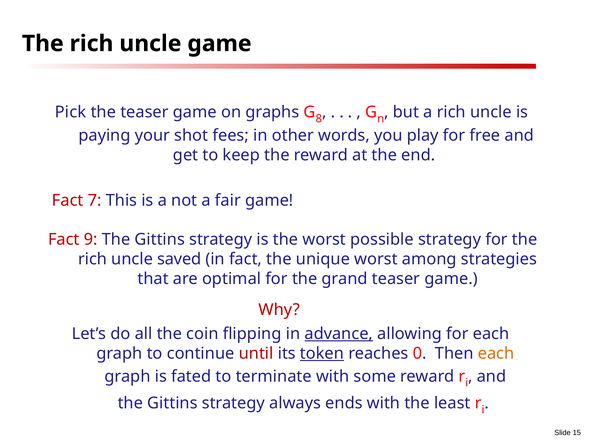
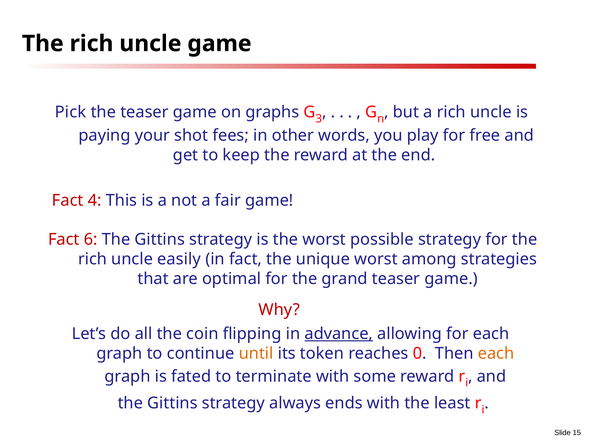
8: 8 -> 3 (319, 119)
7: 7 -> 4 (95, 201)
9: 9 -> 6 (91, 240)
saved: saved -> easily (179, 259)
until colour: red -> orange (256, 354)
token underline: present -> none (322, 354)
